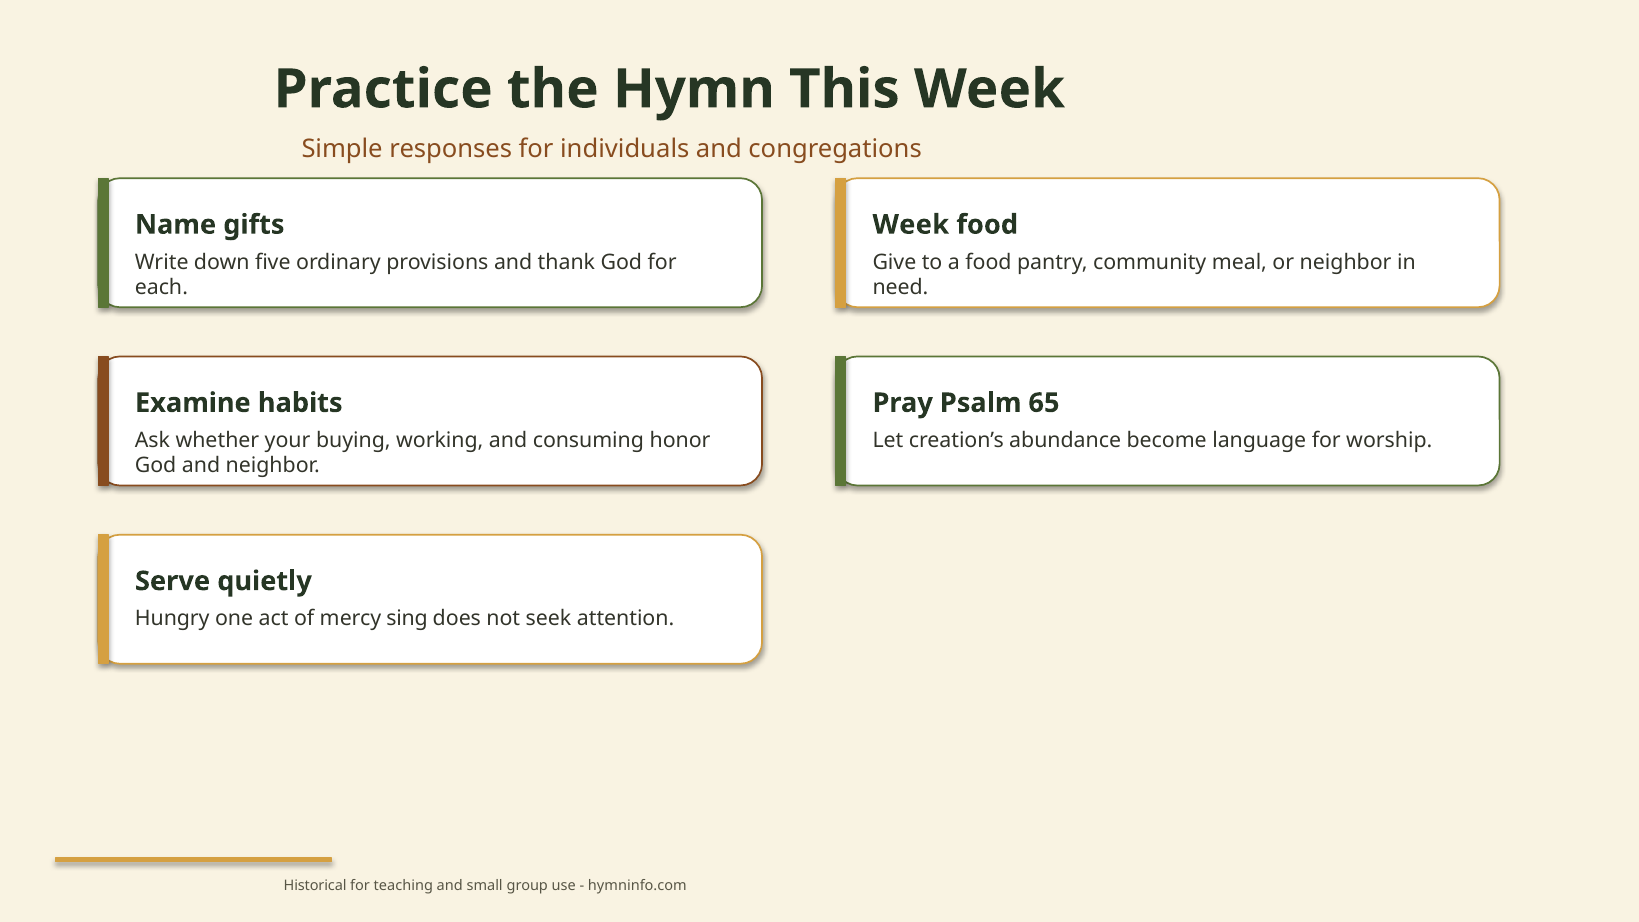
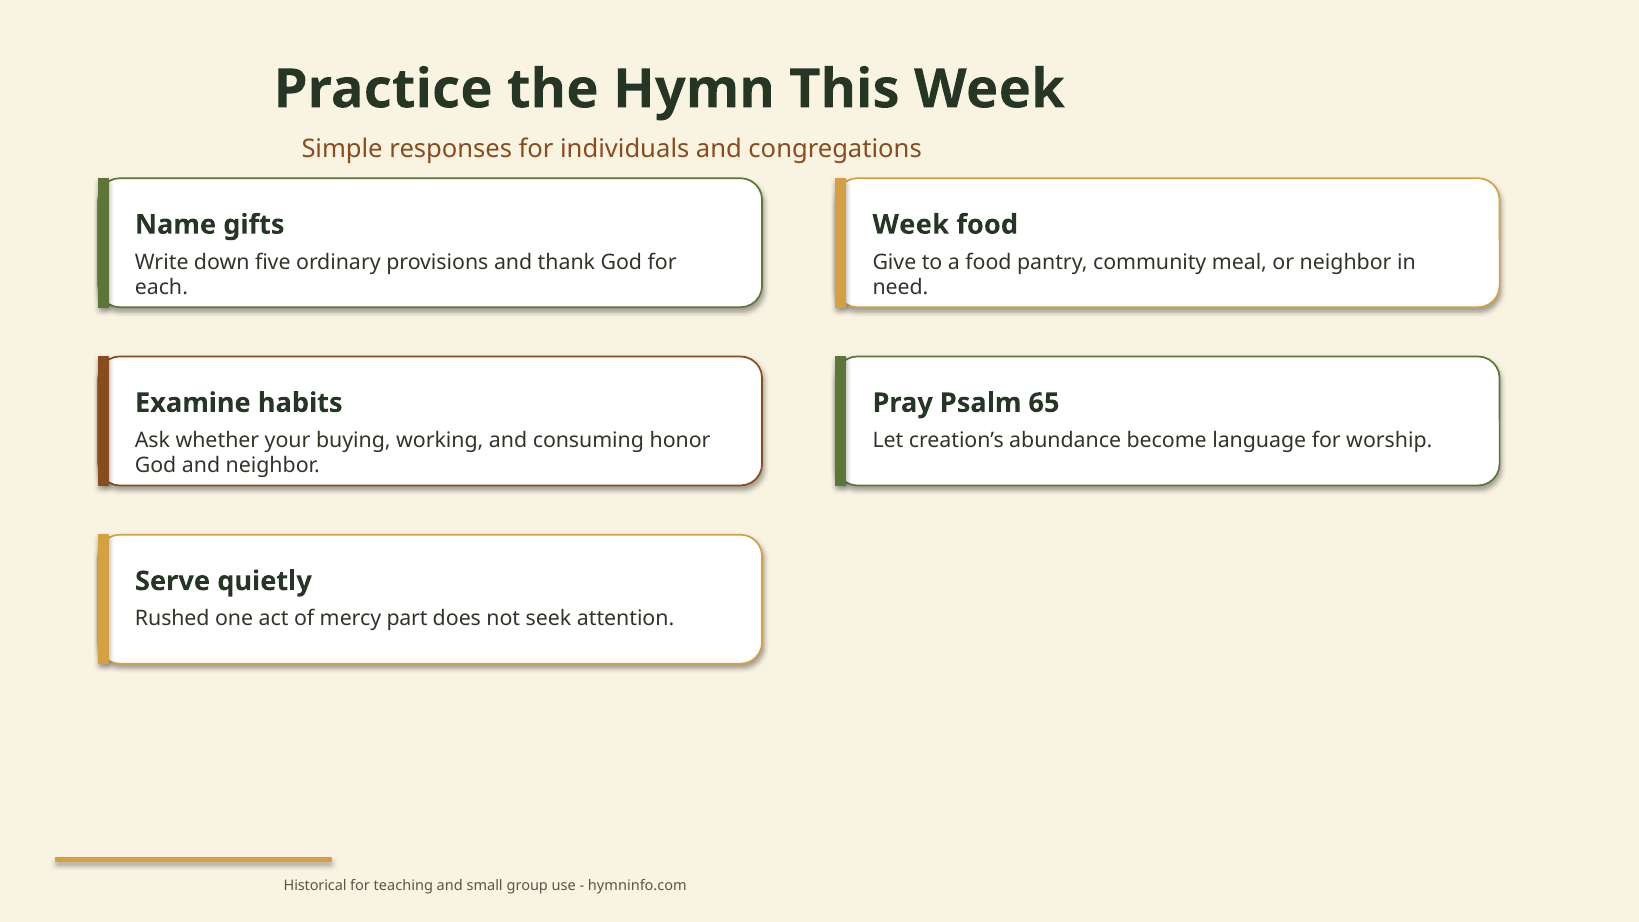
Hungry: Hungry -> Rushed (172, 618)
sing: sing -> part (407, 618)
